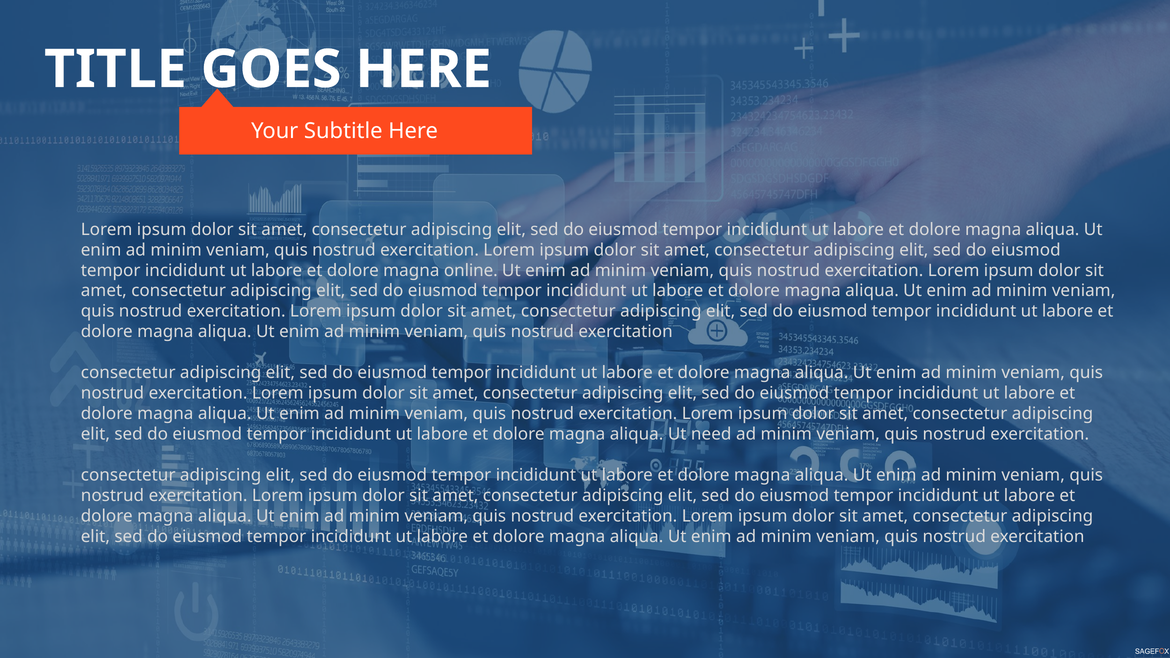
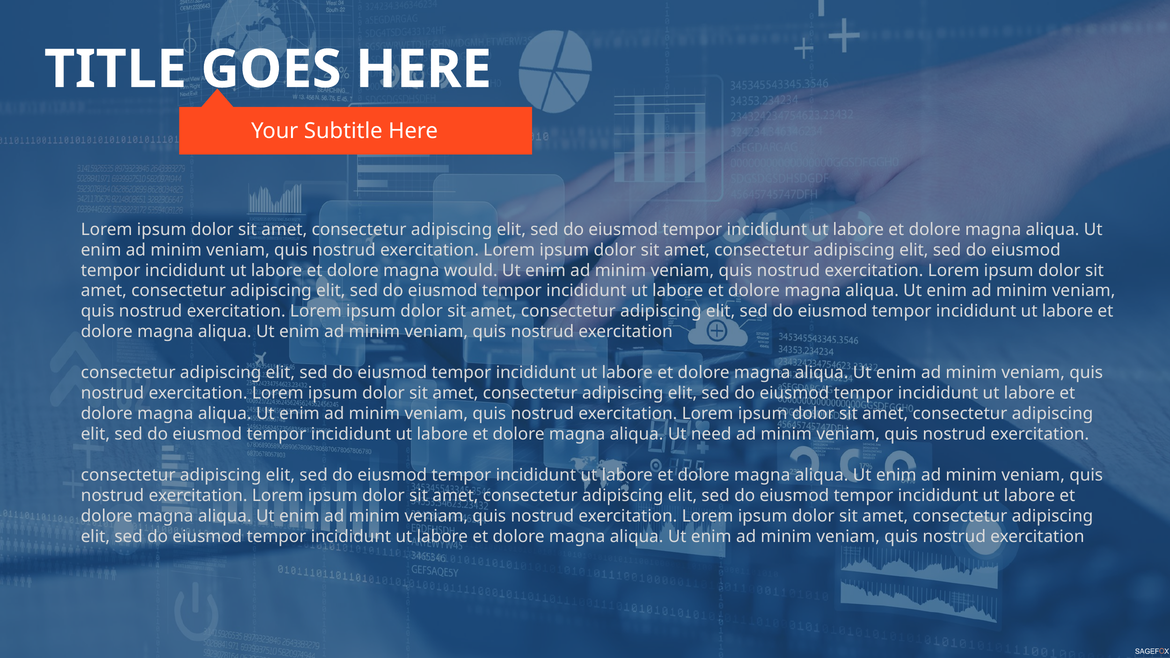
online: online -> would (471, 270)
